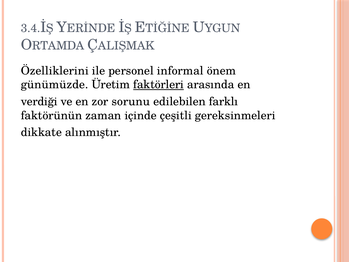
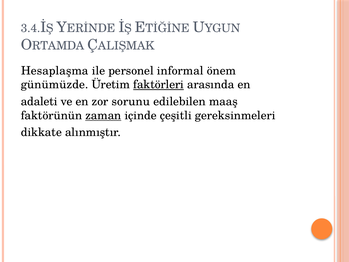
Özelliklerini: Özelliklerini -> Hesaplaşma (55, 71)
verdiği: verdiği -> adaleti (39, 101)
farklı: farklı -> maaş (223, 101)
zaman underline: none -> present (103, 115)
